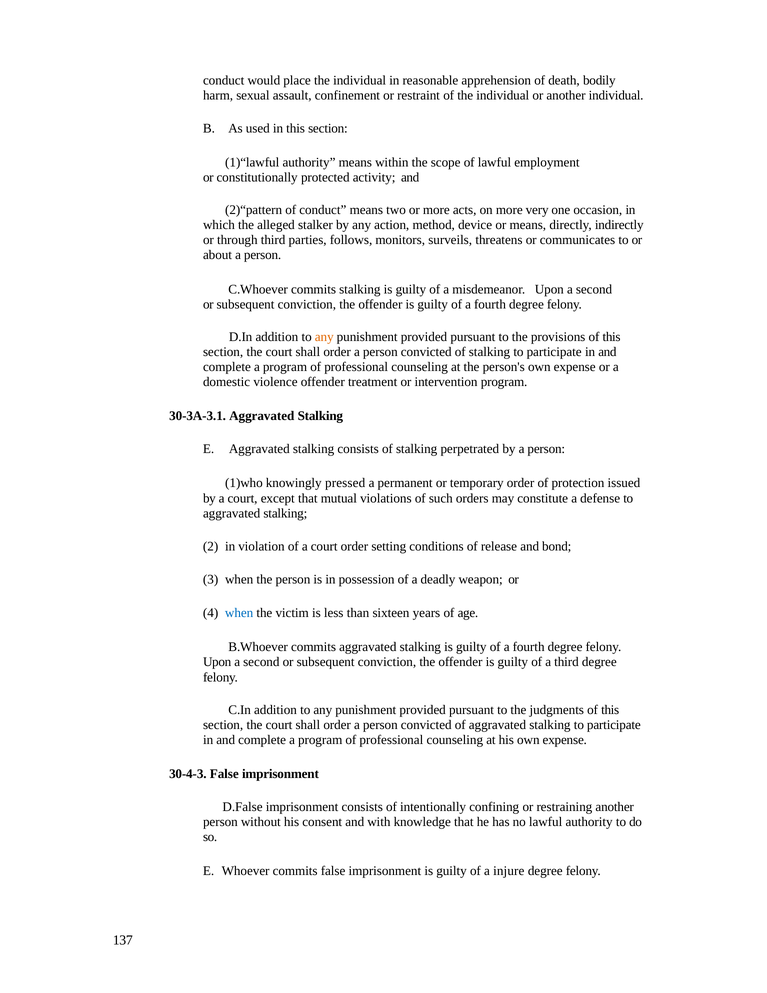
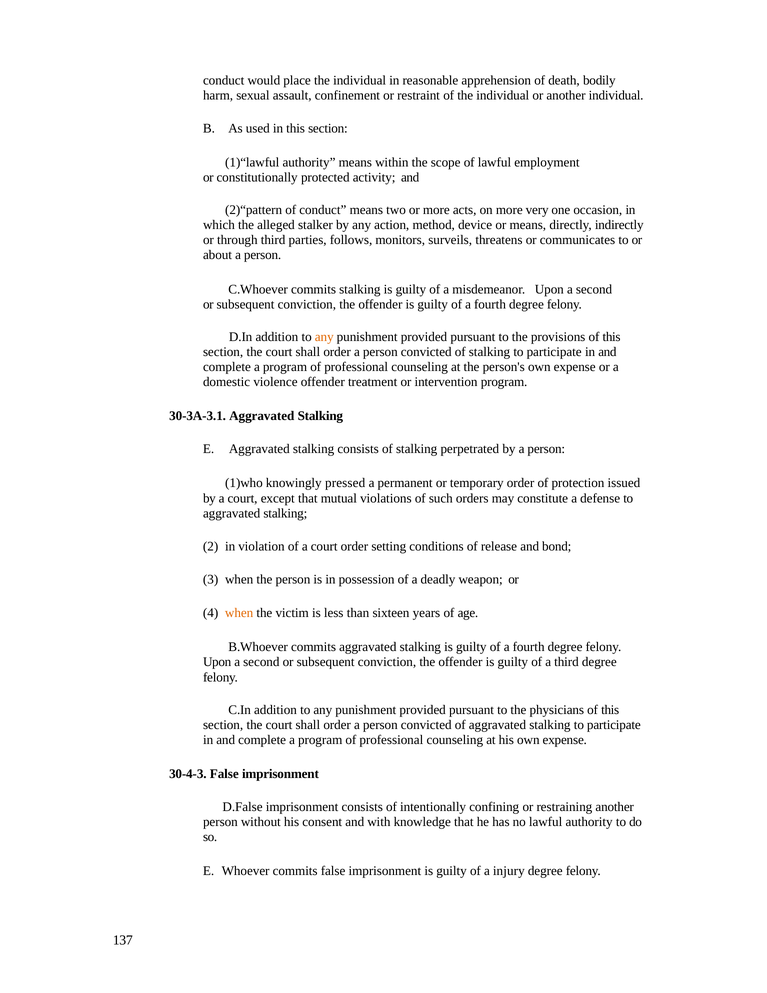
when colour: blue -> orange (239, 613)
judgments: judgments -> physicians (557, 709)
injure: injure -> injury (509, 871)
